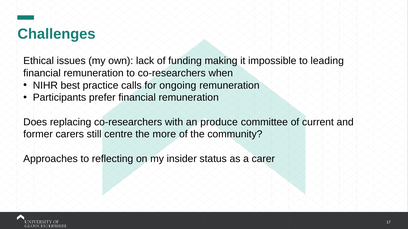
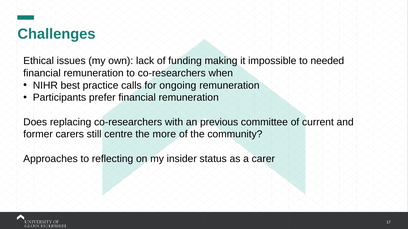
leading: leading -> needed (327, 61)
produce: produce -> previous (219, 122)
